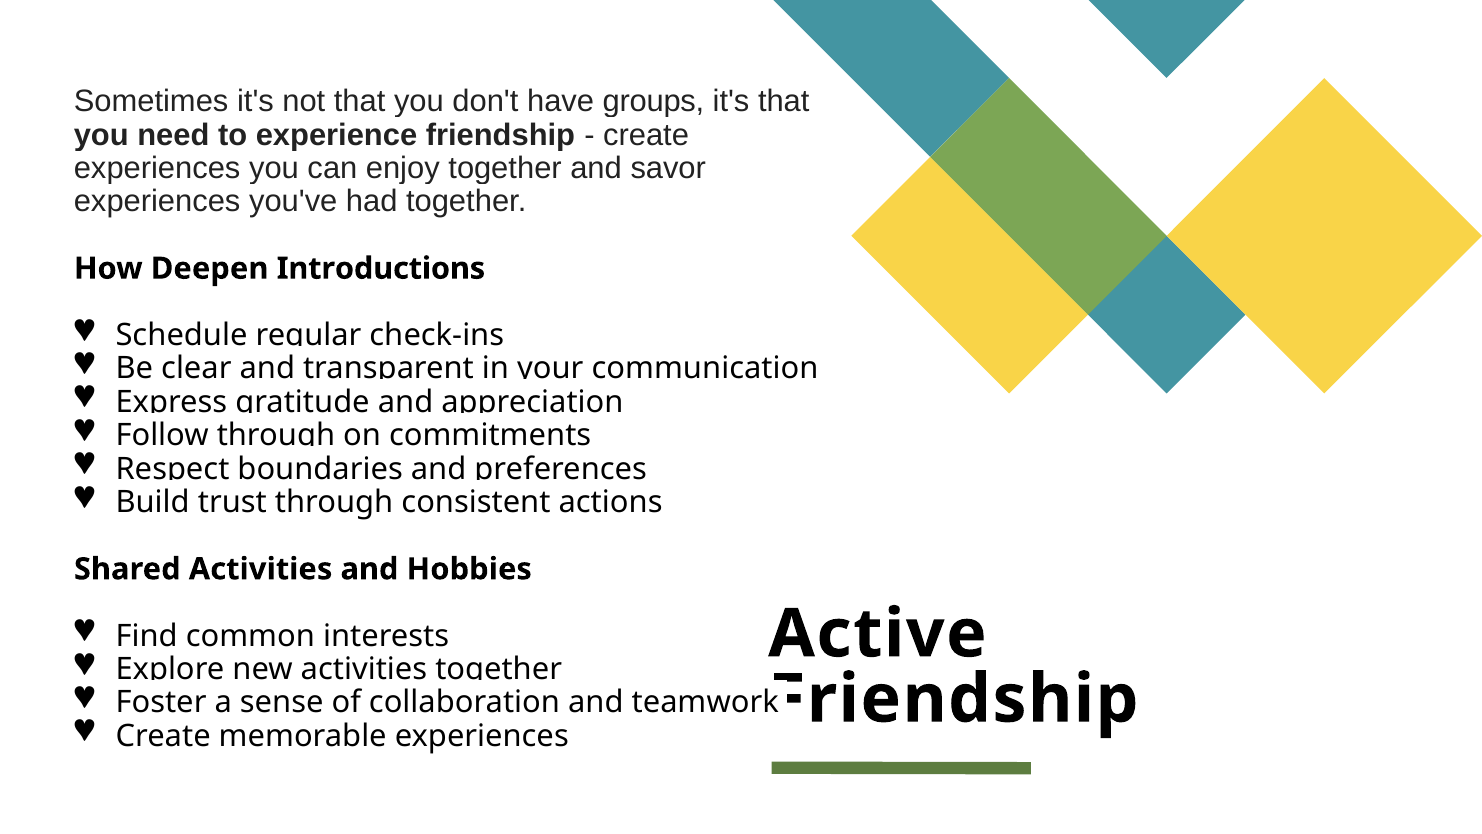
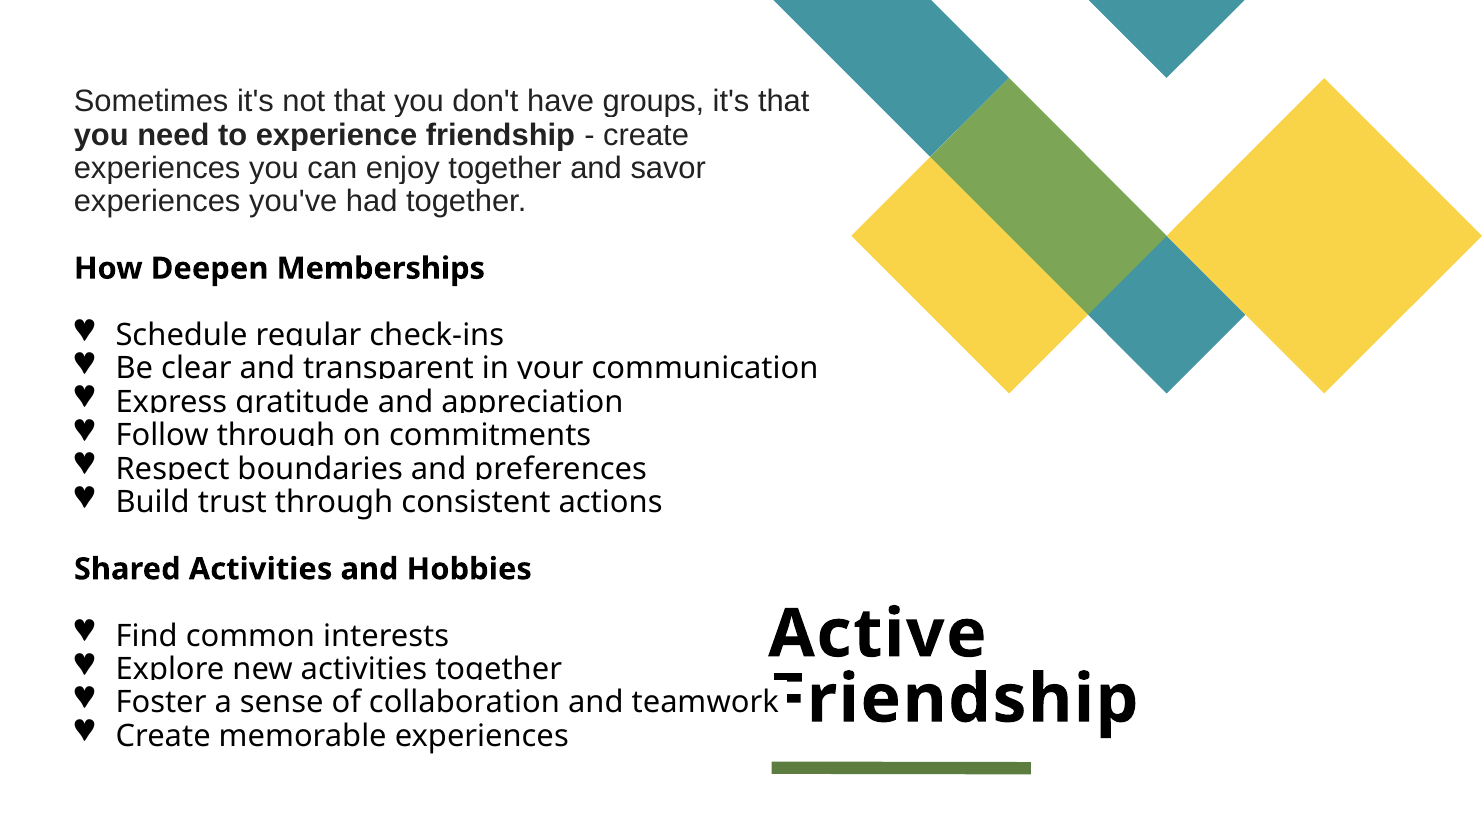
Introductions: Introductions -> Memberships (381, 268)
